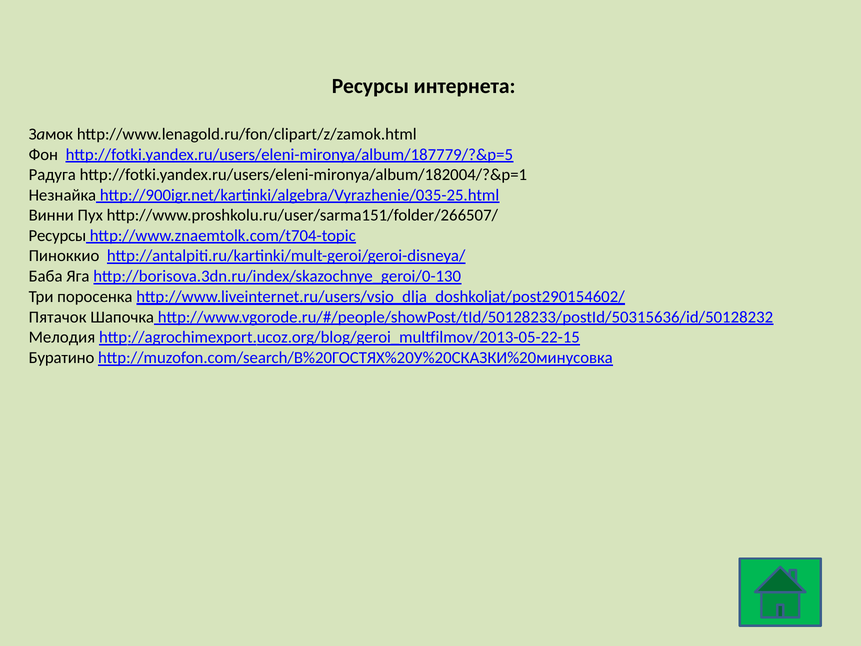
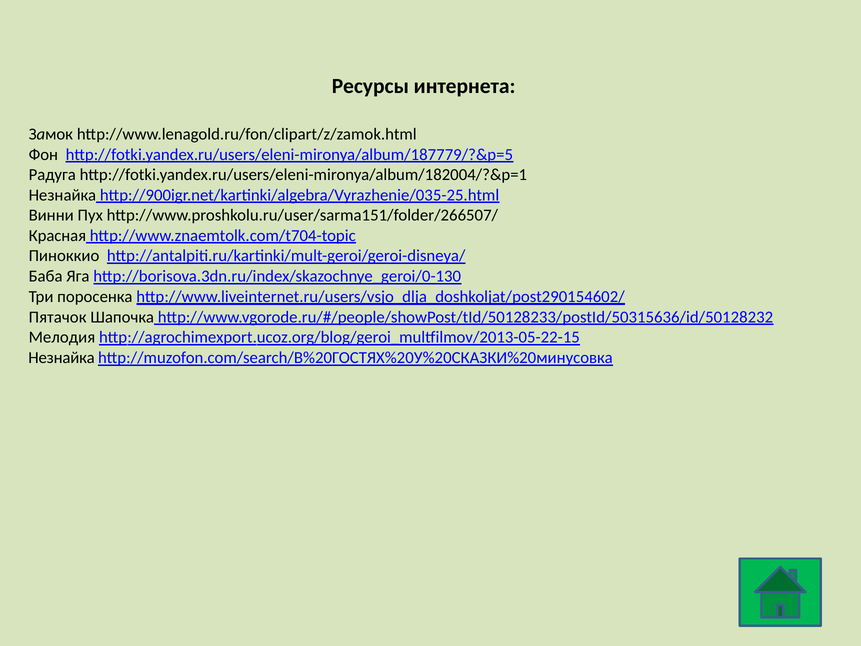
Ресурсы: Ресурсы -> Красная (57, 235)
Буратино: Буратино -> Незнайка (62, 358)
